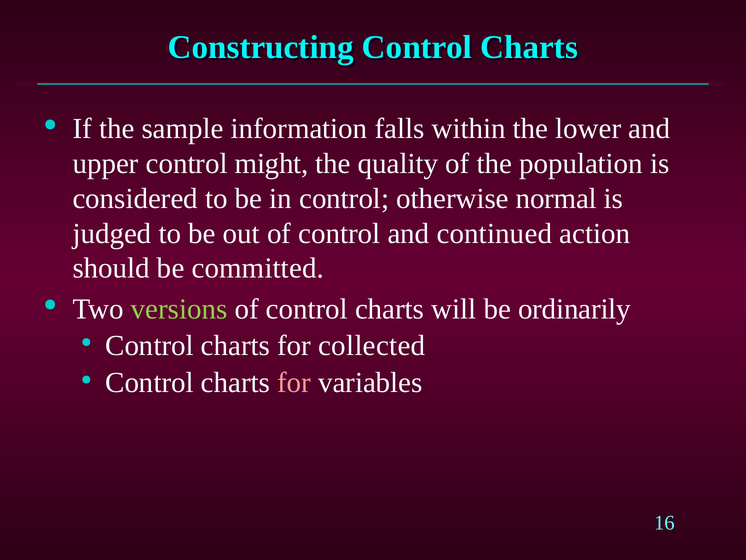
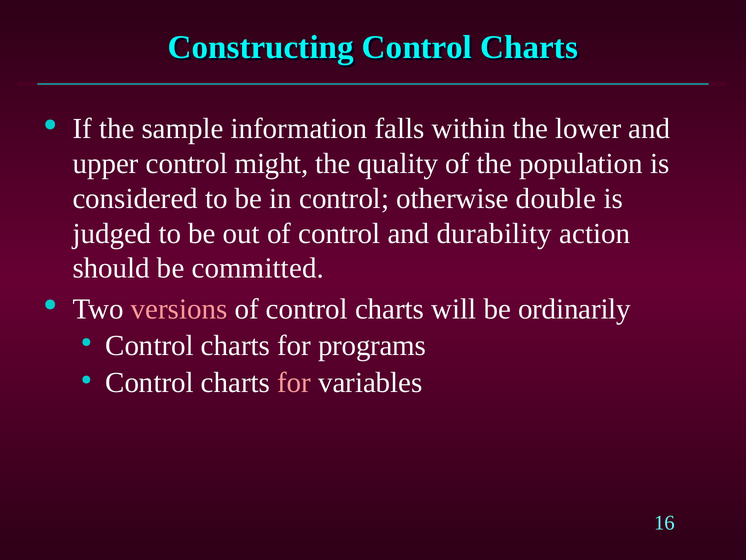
normal: normal -> double (556, 198)
continued: continued -> durability (494, 233)
versions colour: light green -> pink (179, 309)
collected: collected -> programs (372, 345)
